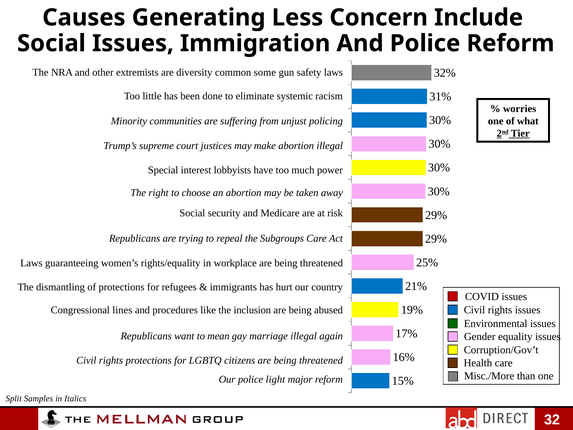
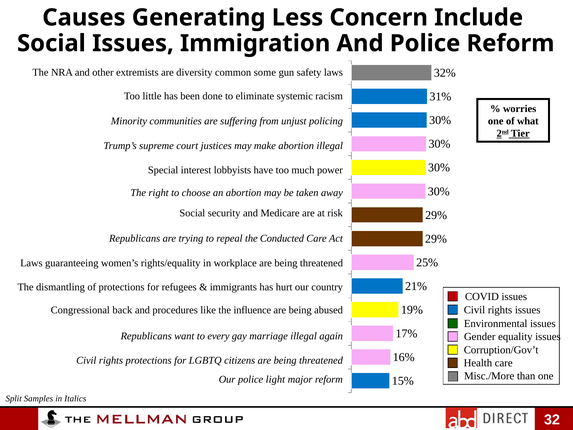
Subgroups: Subgroups -> Conducted (282, 238)
lines: lines -> back (122, 310)
inclusion: inclusion -> influence (252, 310)
mean: mean -> every (218, 336)
